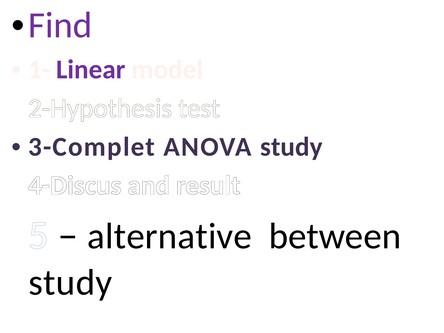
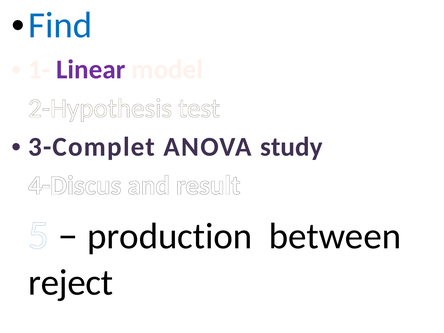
Find colour: purple -> blue (60, 25)
alternative: alternative -> production (170, 236)
study: study -> reject (71, 283)
